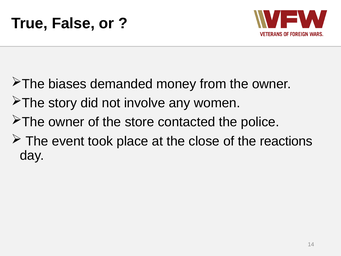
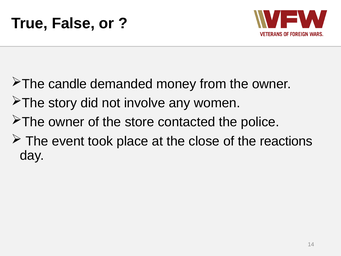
biases: biases -> candle (68, 84)
